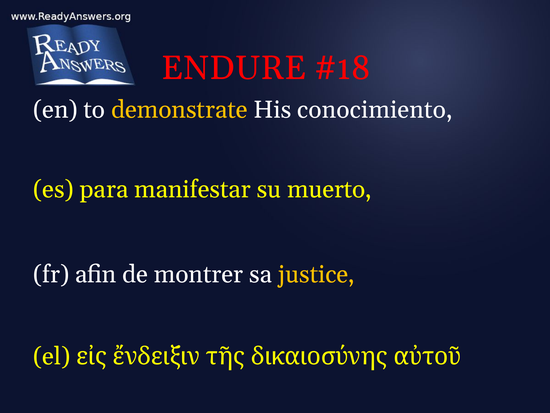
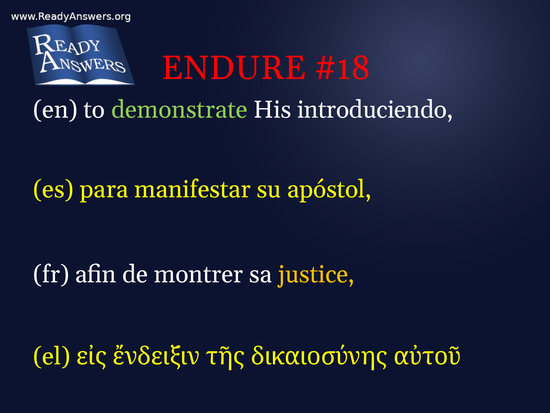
demonstrate colour: yellow -> light green (179, 110)
conocimiento: conocimiento -> introduciendo (375, 110)
muerto: muerto -> apóstol (330, 189)
